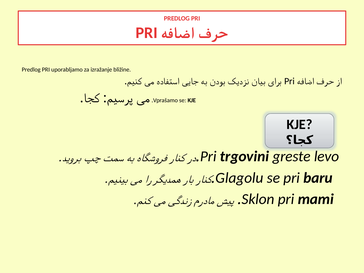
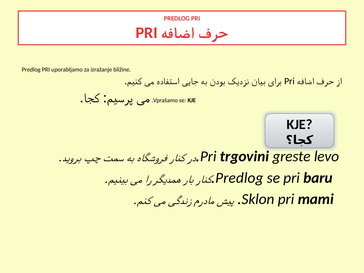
Glagolu: Glagolu -> Predlog (239, 178)
